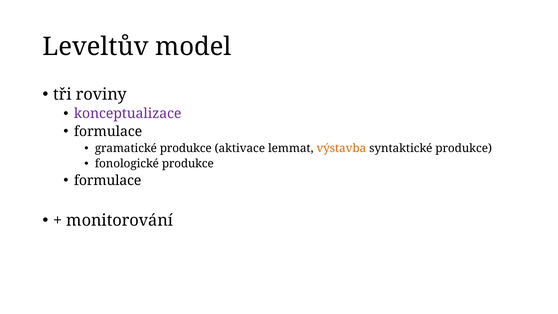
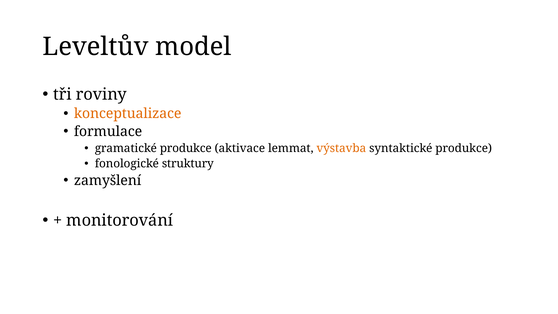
konceptualizace colour: purple -> orange (128, 114)
fonologické produkce: produkce -> struktury (188, 164)
formulace: formulace -> zamyšlení (108, 180)
